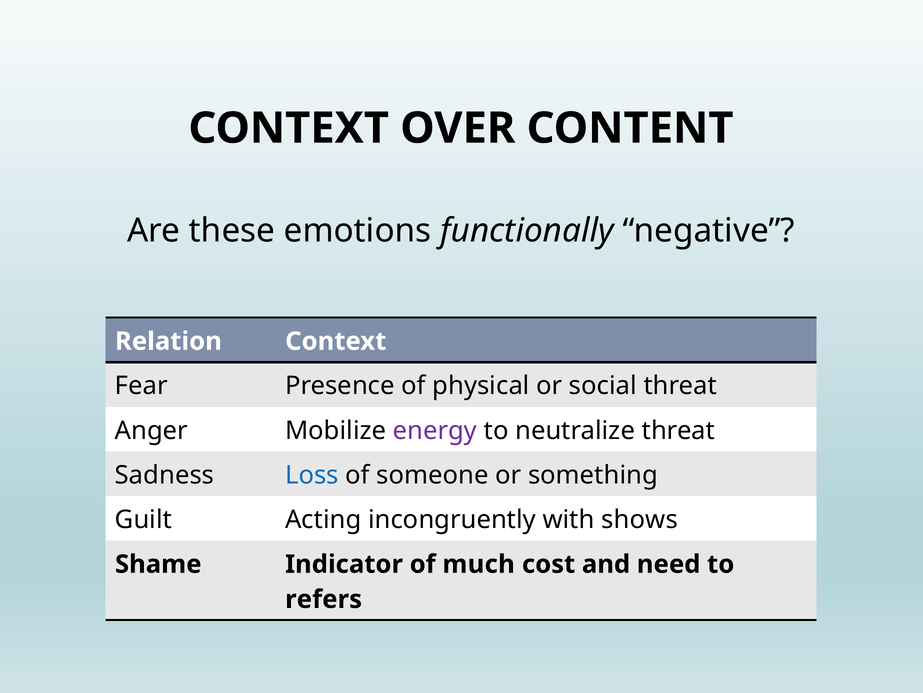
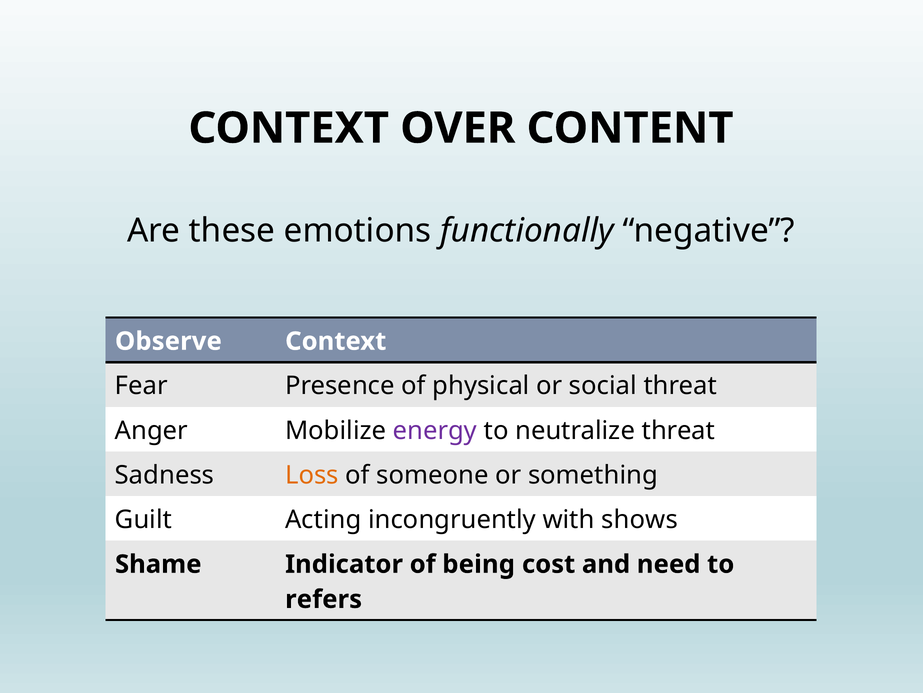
Relation: Relation -> Observe (168, 341)
Loss colour: blue -> orange (312, 475)
much: much -> being (479, 564)
